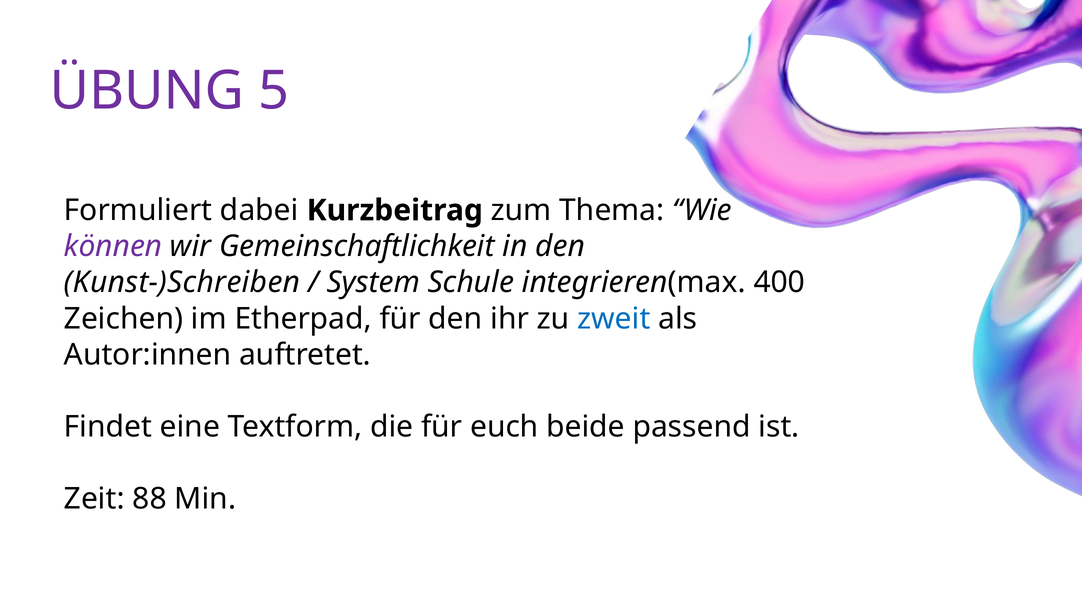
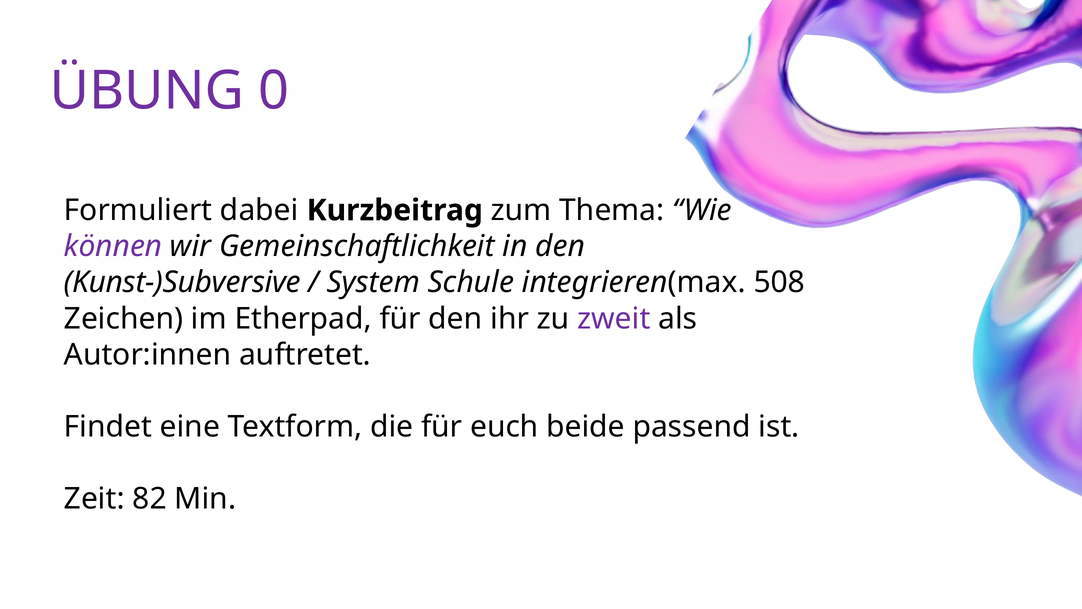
5: 5 -> 0 (274, 91)
Kunst-)Schreiben: Kunst-)Schreiben -> Kunst-)Subversive (182, 282)
400: 400 -> 508 (779, 282)
zweit colour: blue -> purple (614, 318)
88: 88 -> 82 (150, 499)
